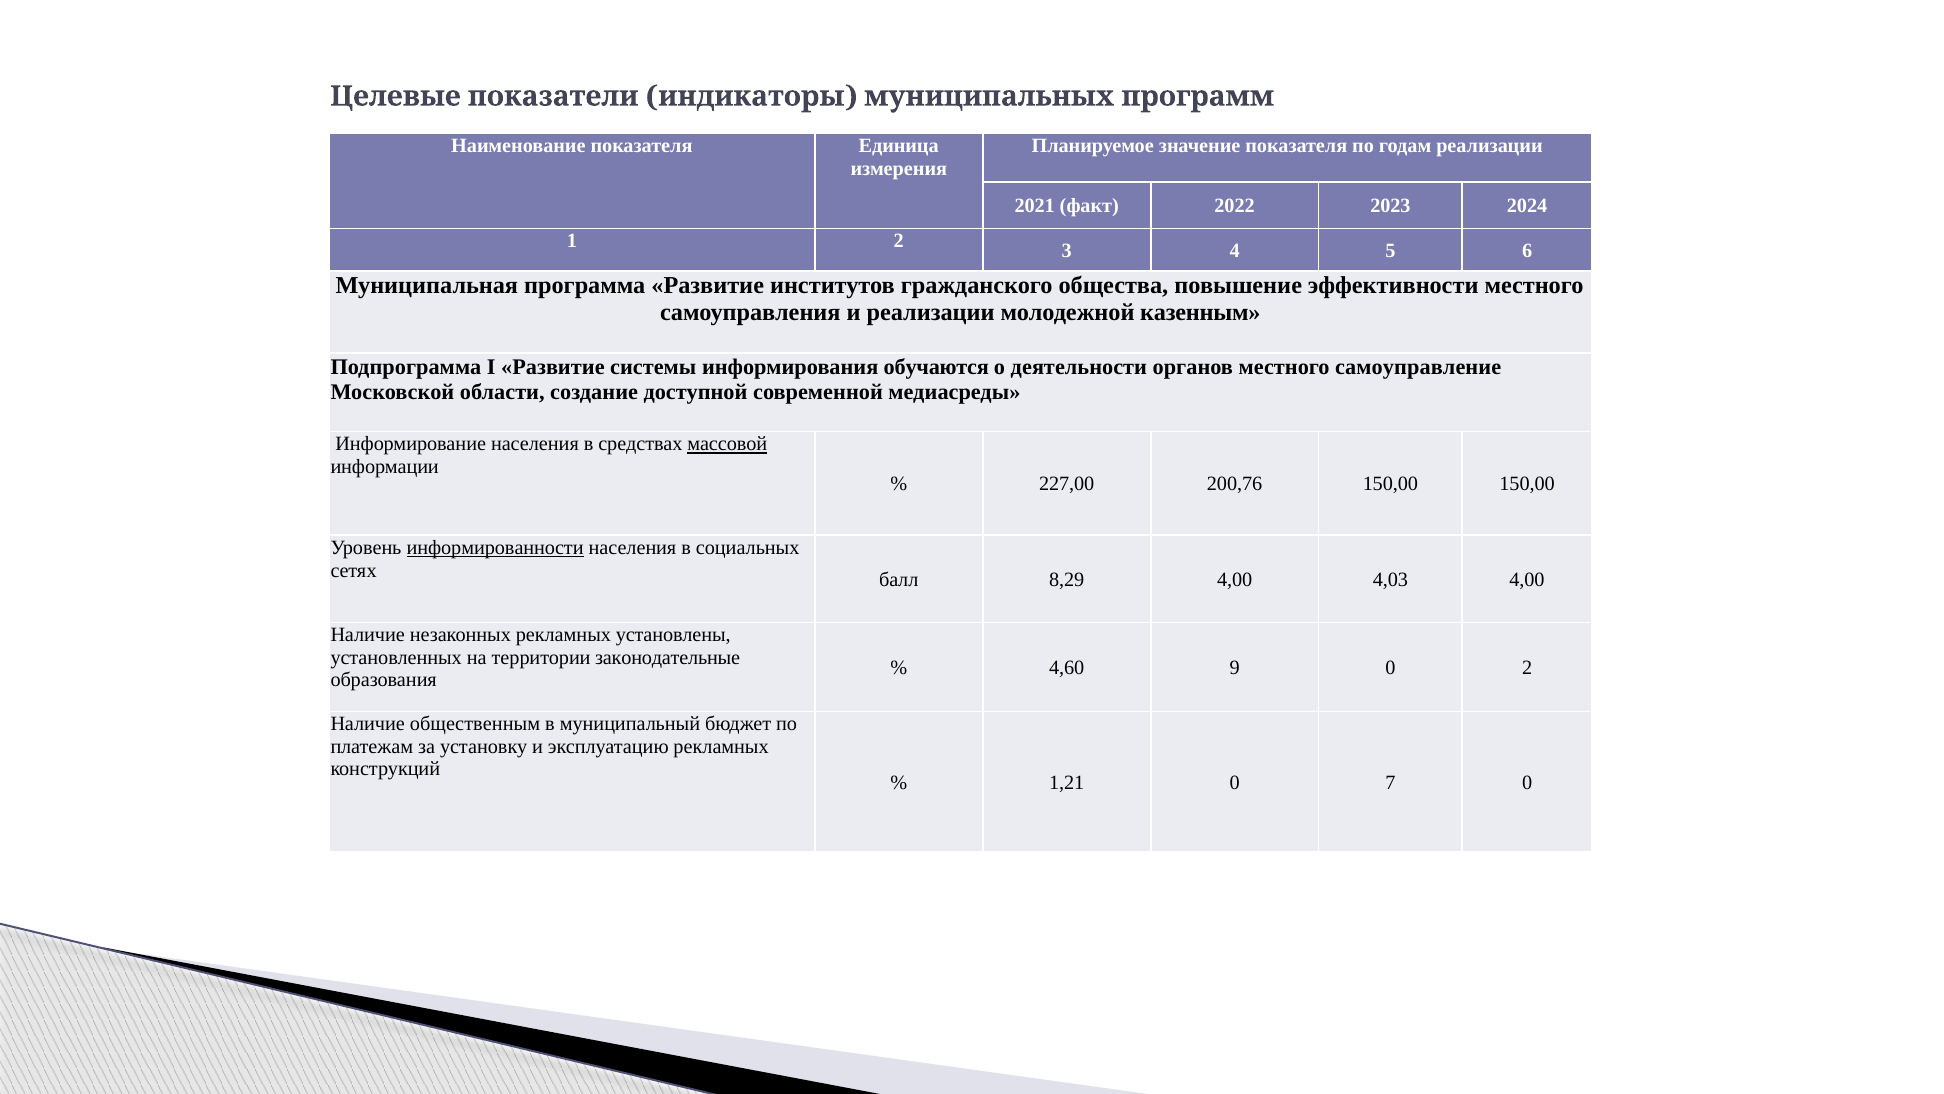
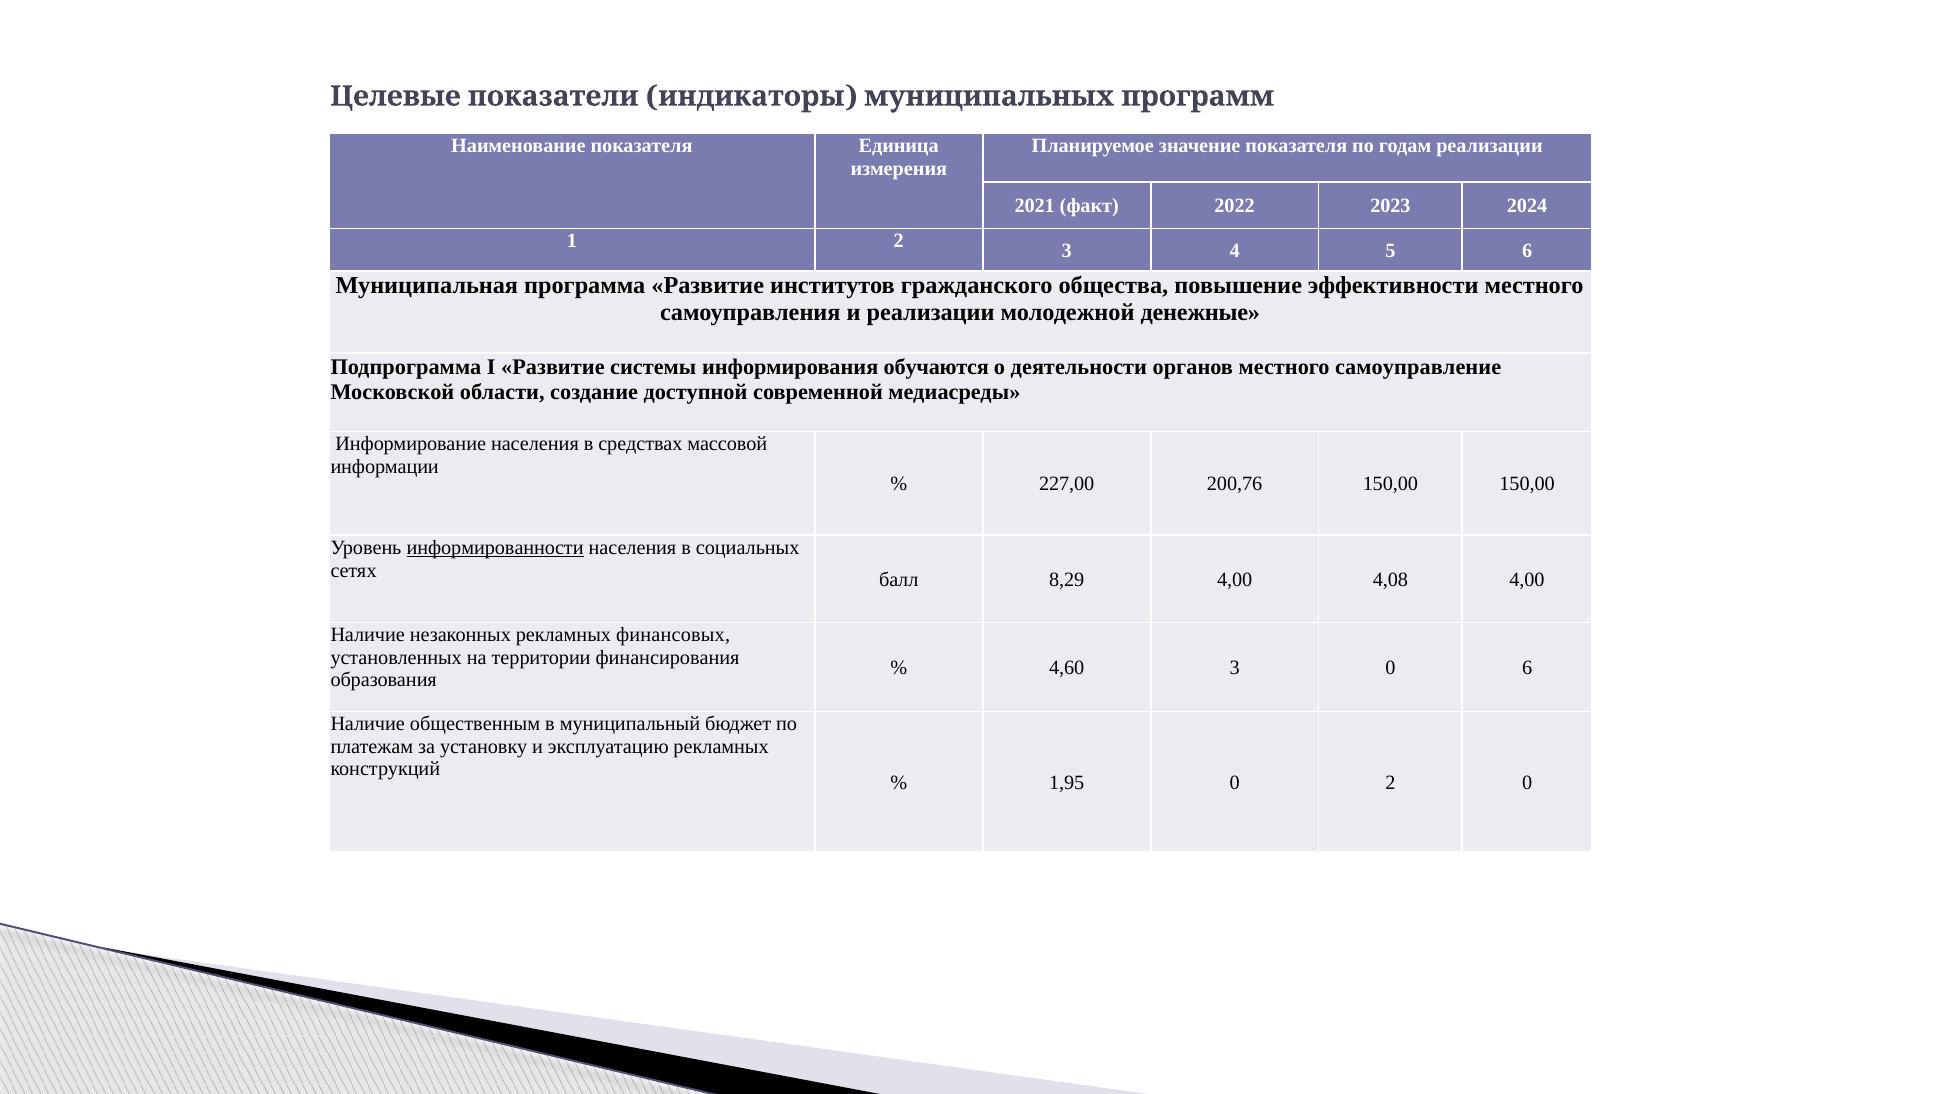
казенным: казенным -> денежные (1200, 313)
массовой underline: present -> none (727, 444)
4,03: 4,03 -> 4,08 (1390, 579)
установлены: установлены -> финансовых (673, 635)
законодательные: законодательные -> финансирования (668, 657)
4,60 9: 9 -> 3 (1235, 667)
0 2: 2 -> 6 (1527, 667)
1,21: 1,21 -> 1,95 (1067, 782)
0 7: 7 -> 2 (1391, 782)
